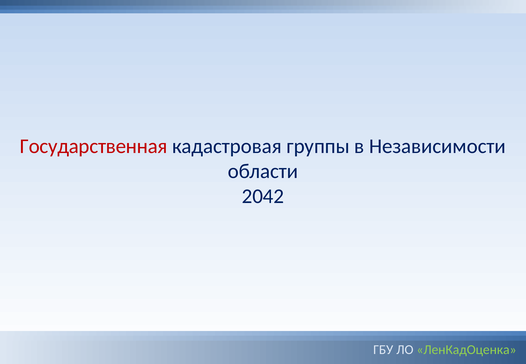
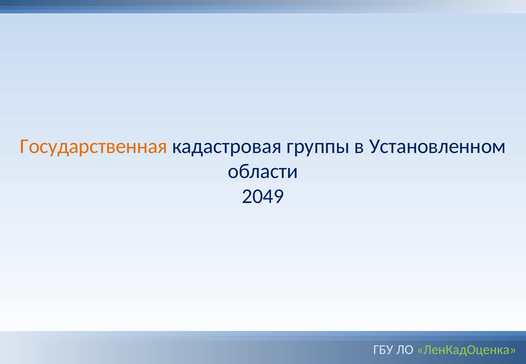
Государственная colour: red -> orange (94, 146)
Независимости: Независимости -> Установленном (438, 146)
2042: 2042 -> 2049 (263, 196)
